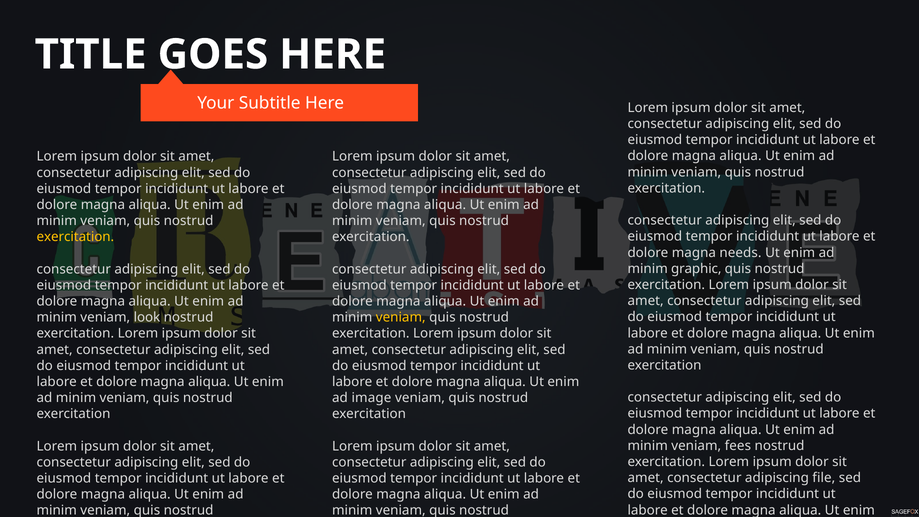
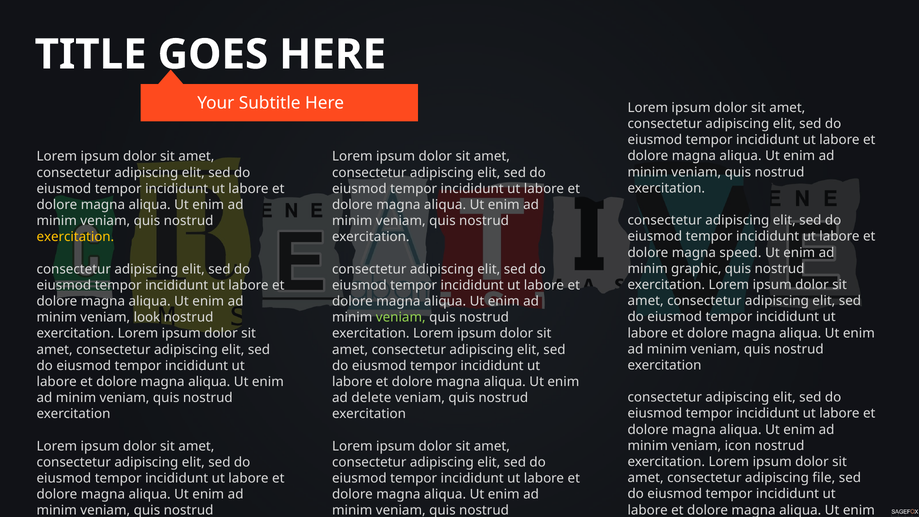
needs: needs -> speed (741, 253)
veniam colour: yellow -> light green (401, 317)
image: image -> delete (371, 398)
fees: fees -> icon (738, 446)
